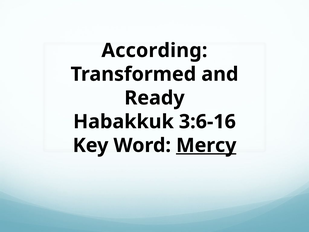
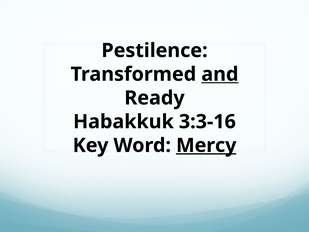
According: According -> Pestilence (155, 50)
and underline: none -> present (220, 74)
3:6-16: 3:6-16 -> 3:3-16 (207, 122)
